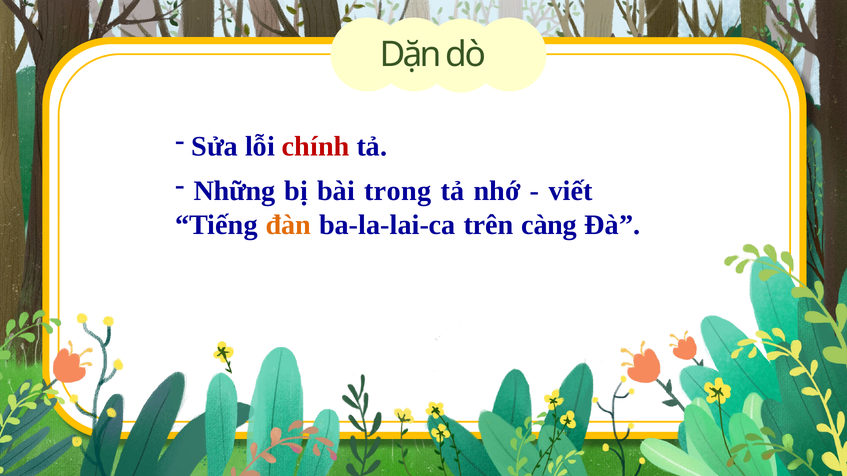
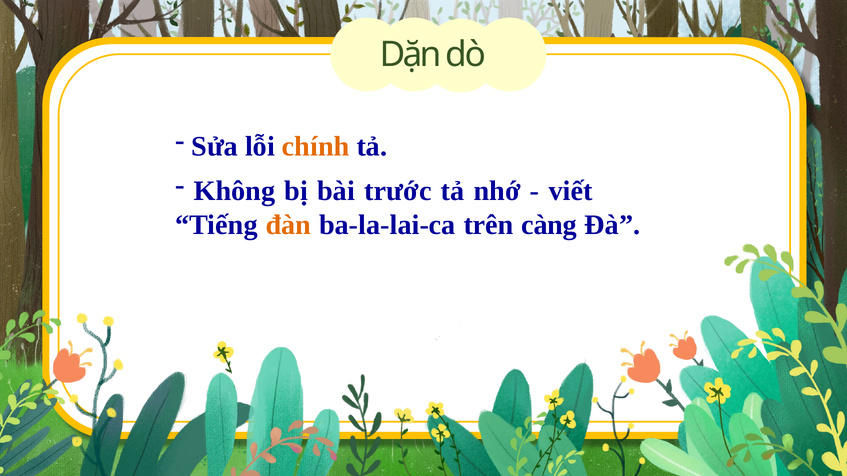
chính colour: red -> orange (316, 147)
Những: Những -> Không (234, 191)
trong: trong -> trước (398, 191)
